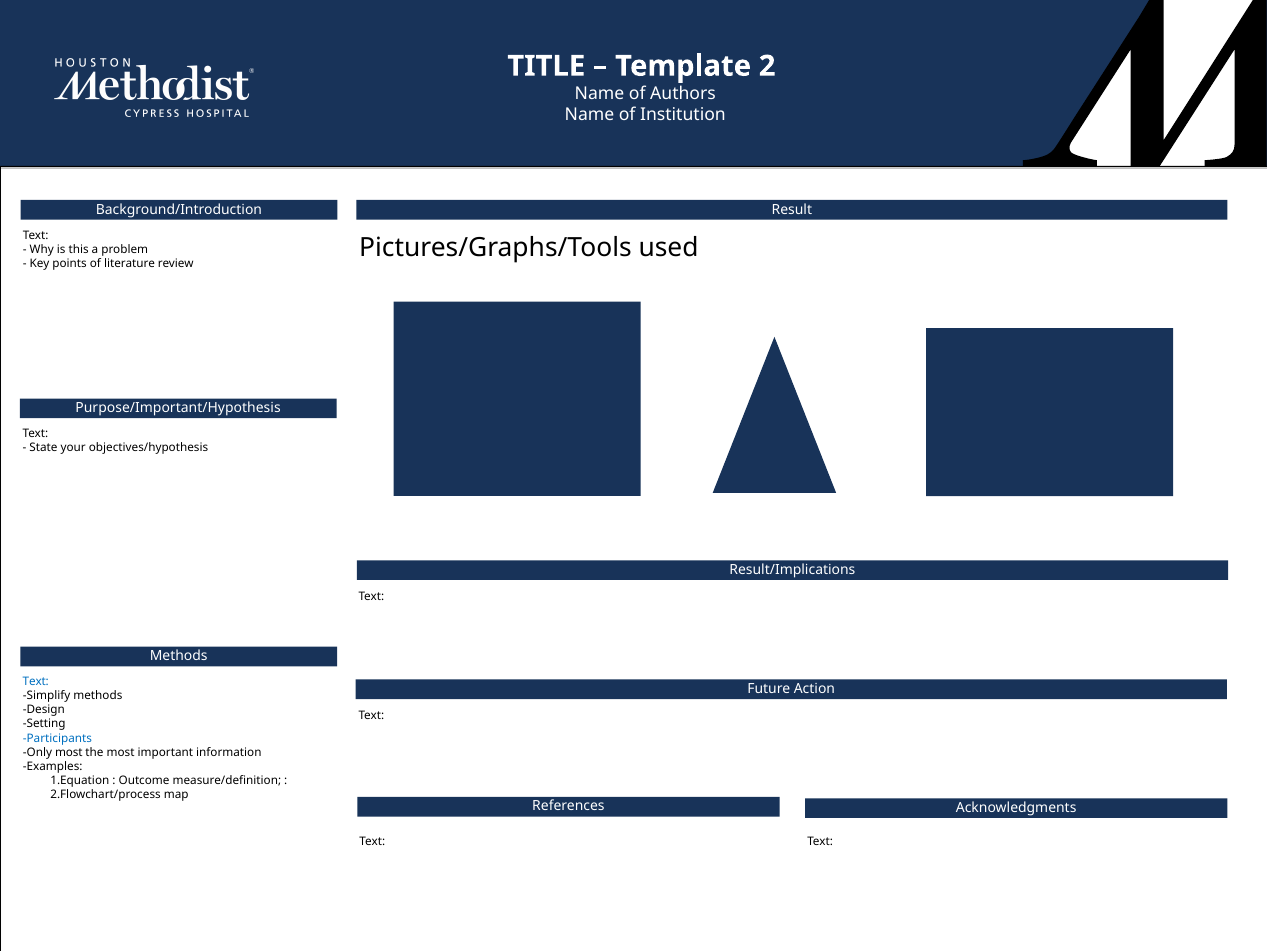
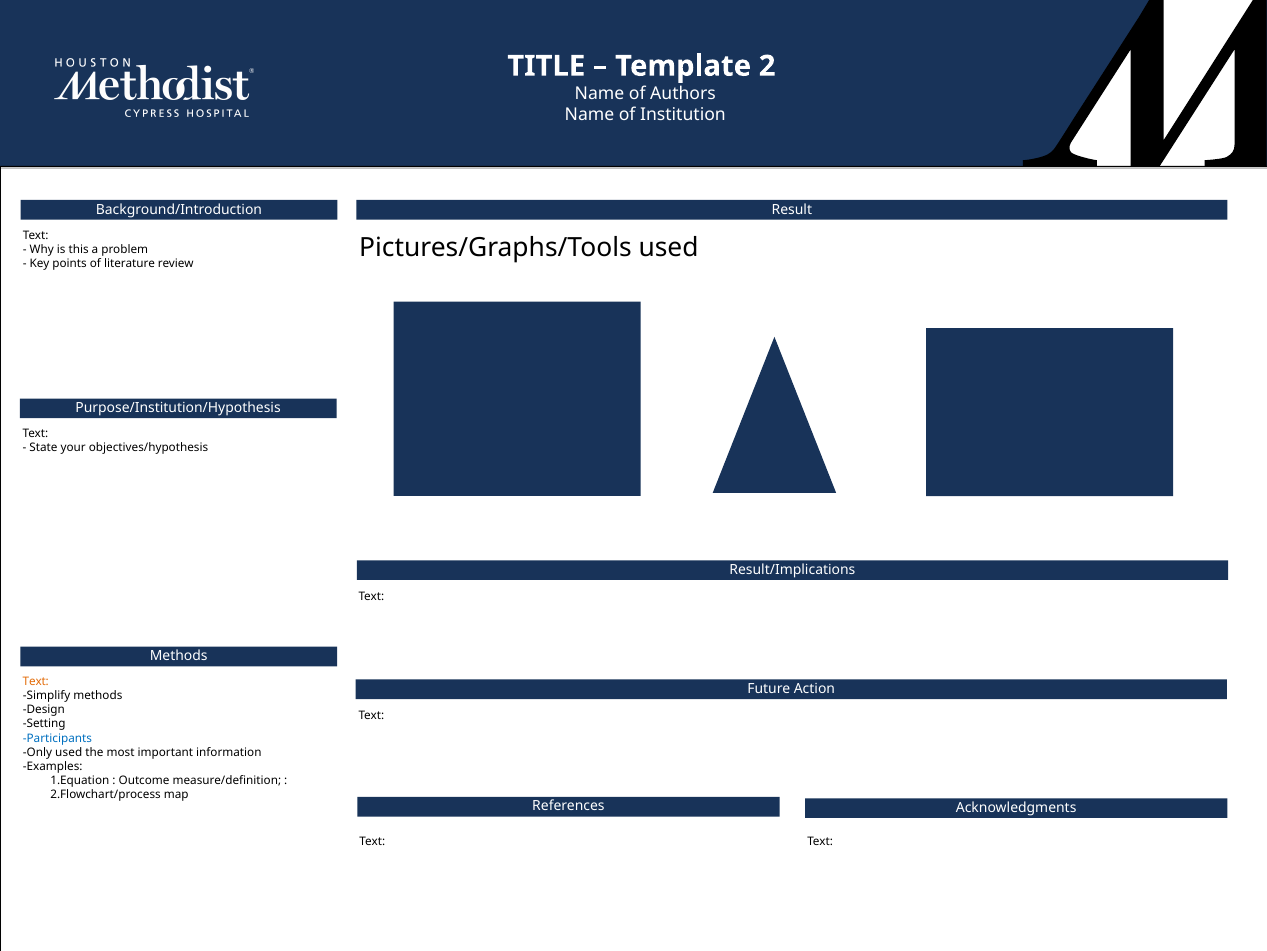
Purpose/Important/Hypothesis: Purpose/Important/Hypothesis -> Purpose/Institution/Hypothesis (178, 408)
Text colour: blue -> orange (36, 681)
Only most: most -> used (69, 752)
